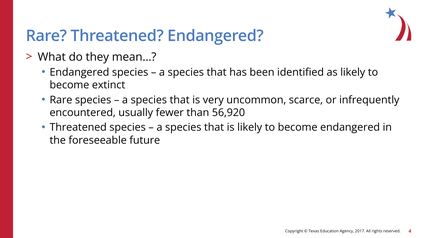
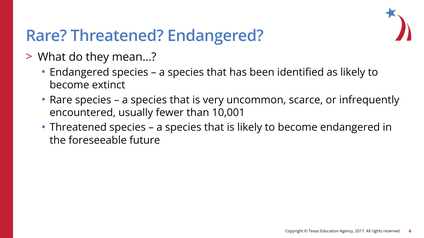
56,920: 56,920 -> 10,001 (228, 113)
